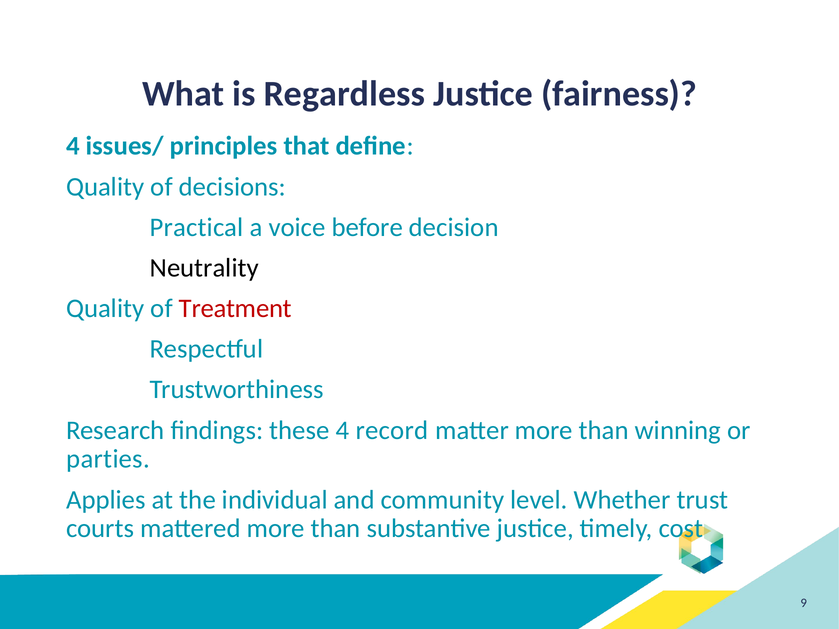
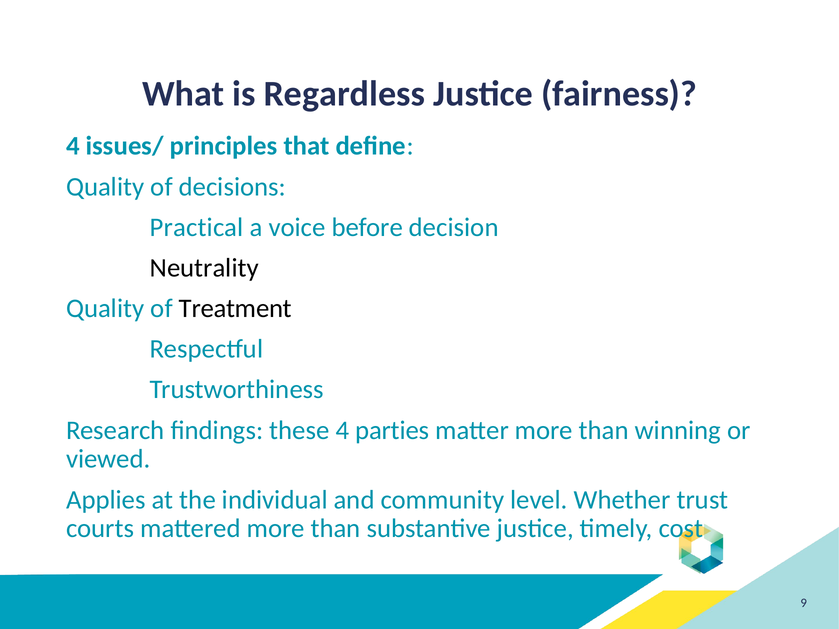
Treatment colour: red -> black (235, 309)
record: record -> parties (392, 430)
parties: parties -> viewed (108, 459)
